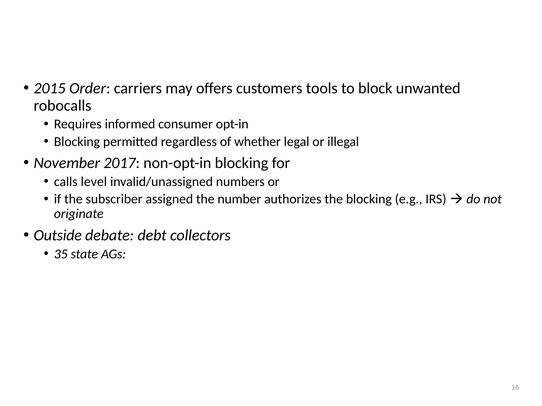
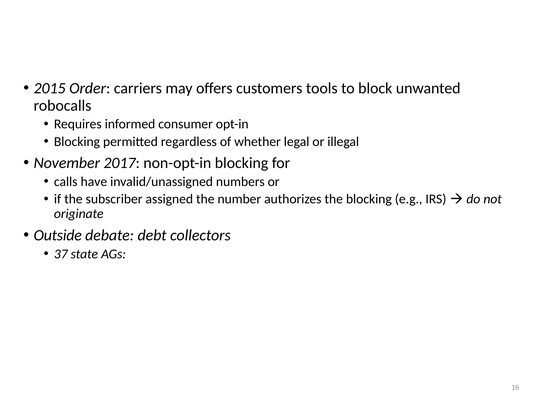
level: level -> have (94, 182)
35: 35 -> 37 (61, 254)
